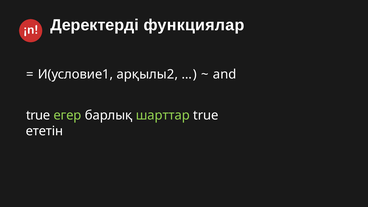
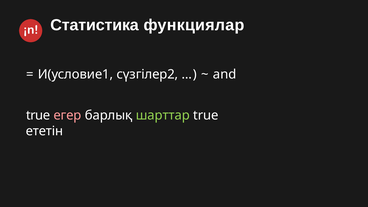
Деректерді: Деректерді -> Статистика (95, 25)
арқылы2: арқылы2 -> сүзгілер2 (147, 74)
егер colour: light green -> pink (67, 115)
